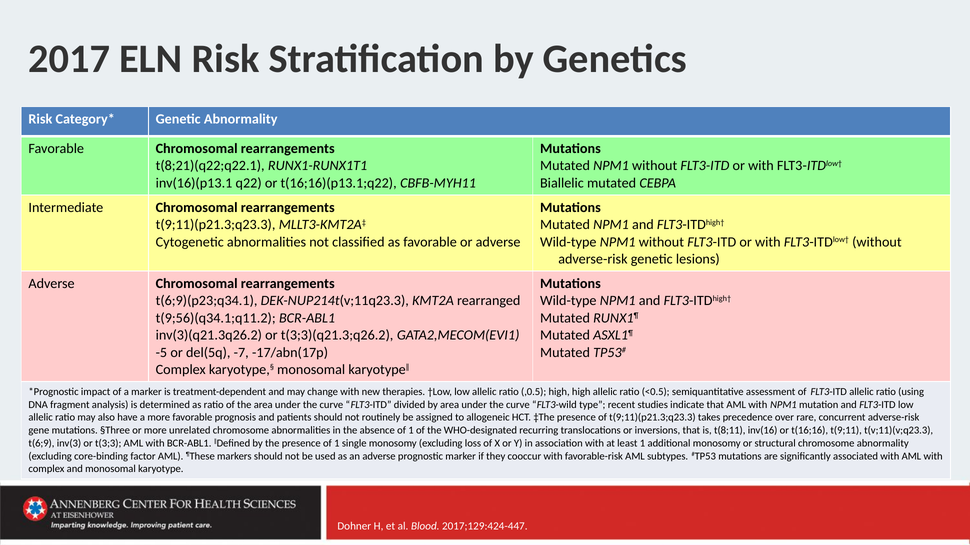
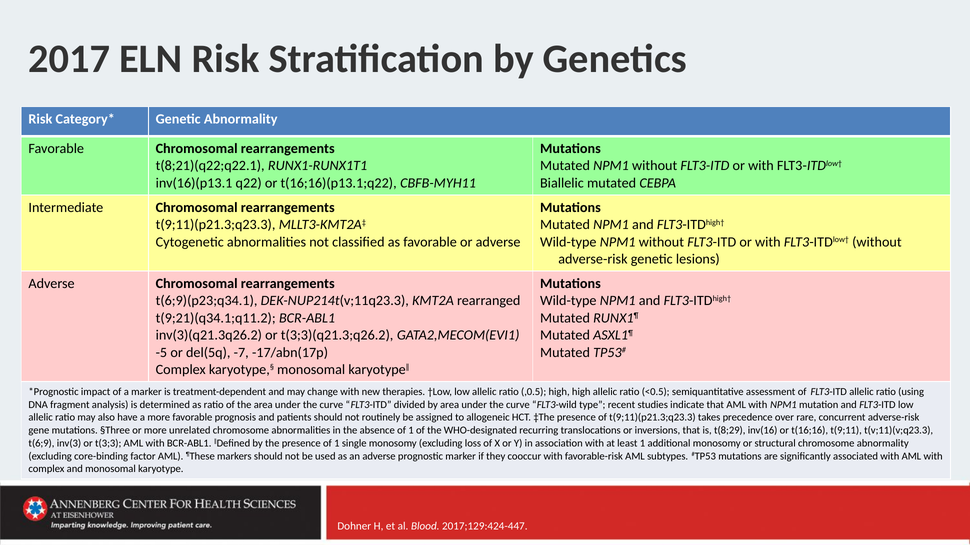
t(9;56)(q34.1;q11.2: t(9;56)(q34.1;q11.2 -> t(9;21)(q34.1;q11.2 (216, 318)
t(8;11: t(8;11 -> t(8;29 (730, 431)
